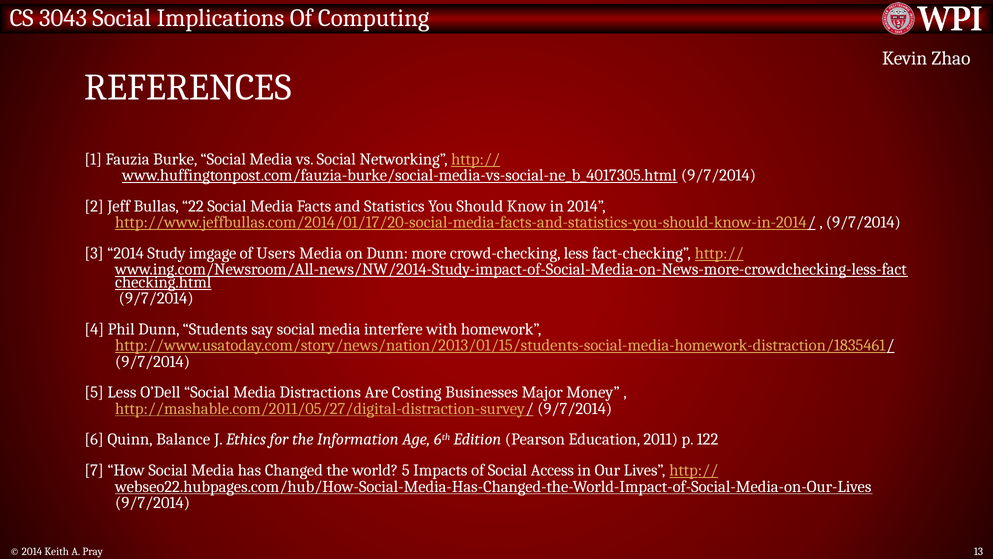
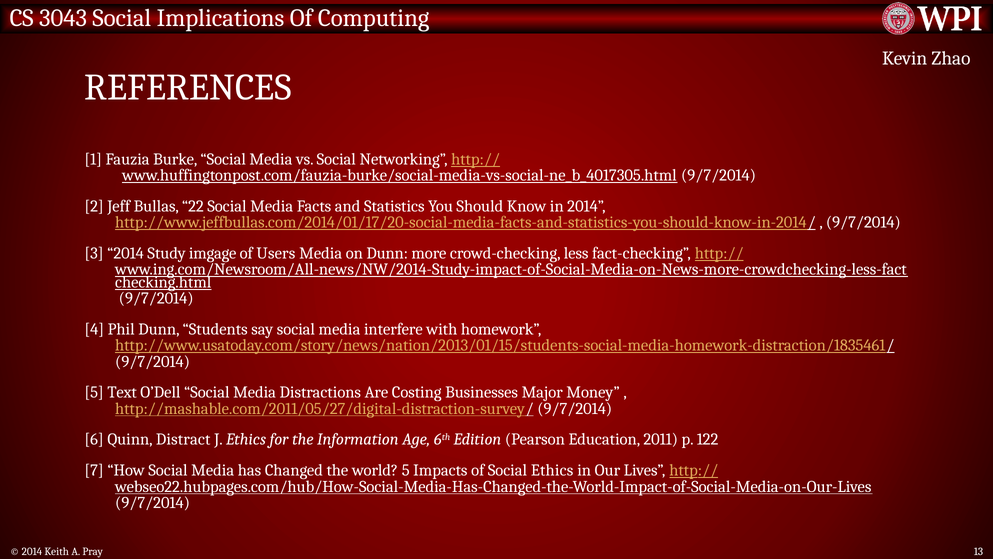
5 Less: Less -> Text (122, 392)
Balance: Balance -> Distract (183, 439)
Social Access: Access -> Ethics (552, 470)
